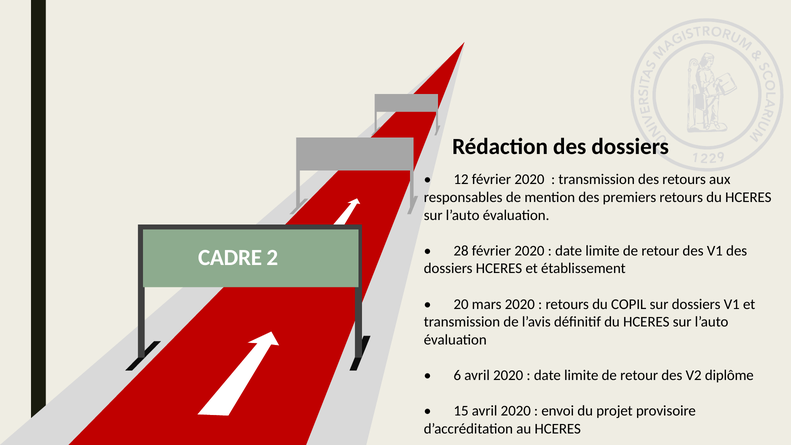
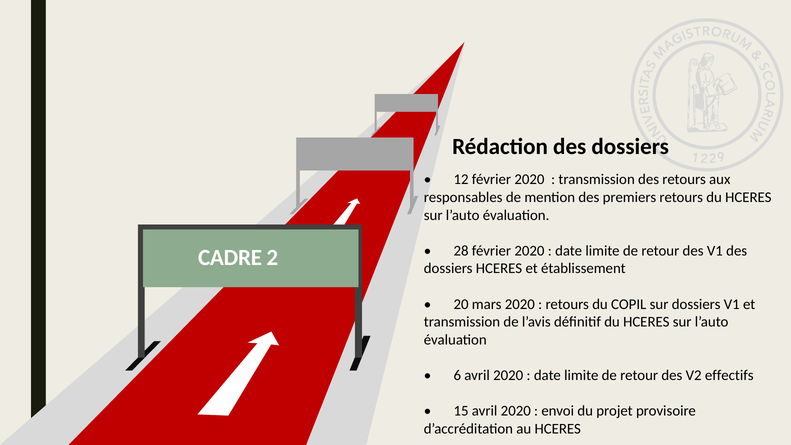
diplôme: diplôme -> effectifs (729, 375)
